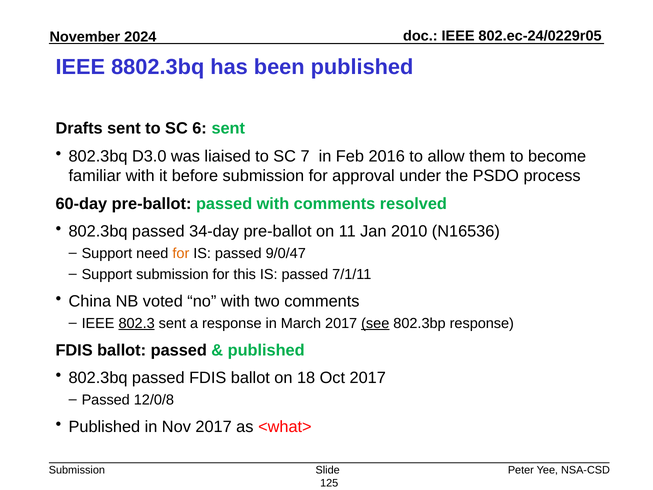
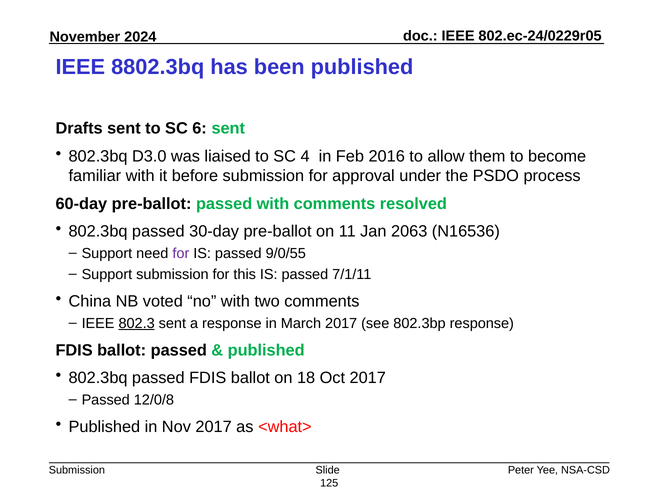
7: 7 -> 4 (305, 156)
34-day: 34-day -> 30-day (214, 231)
2010: 2010 -> 2063 (409, 231)
for colour: orange -> purple (181, 253)
9/0/47: 9/0/47 -> 9/0/55 (286, 253)
see underline: present -> none (375, 323)
